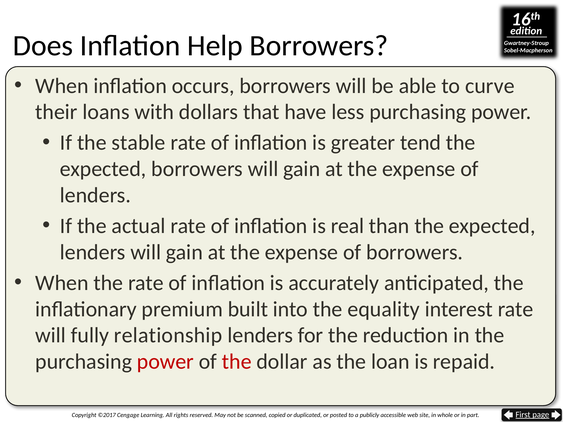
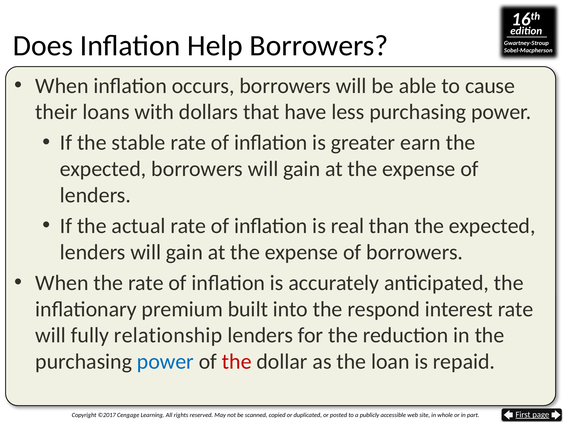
curve: curve -> cause (490, 86)
tend: tend -> earn (420, 143)
equality: equality -> respond (384, 309)
power colour: red -> blue (165, 362)
